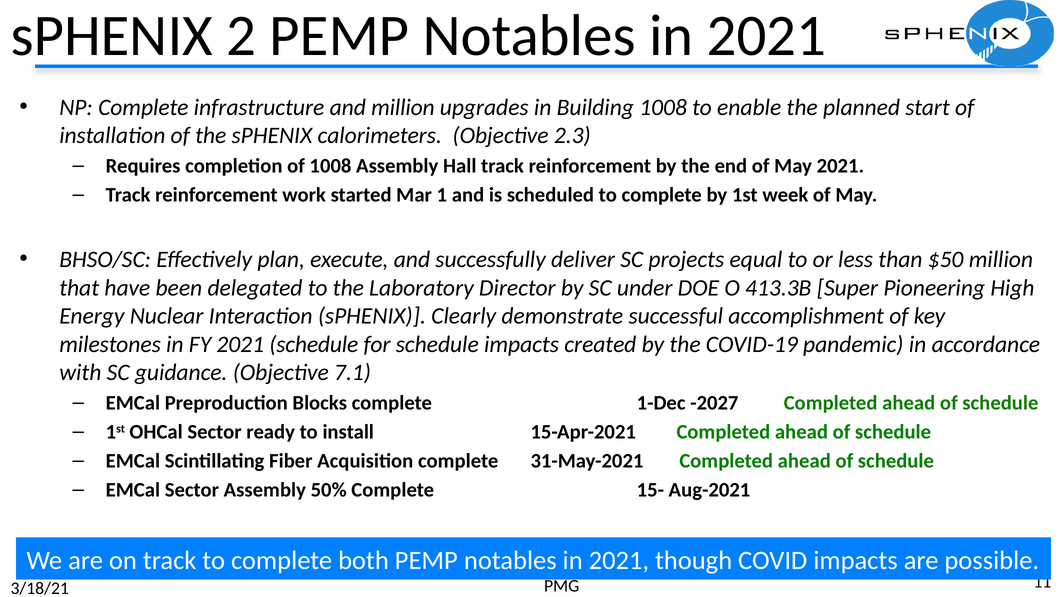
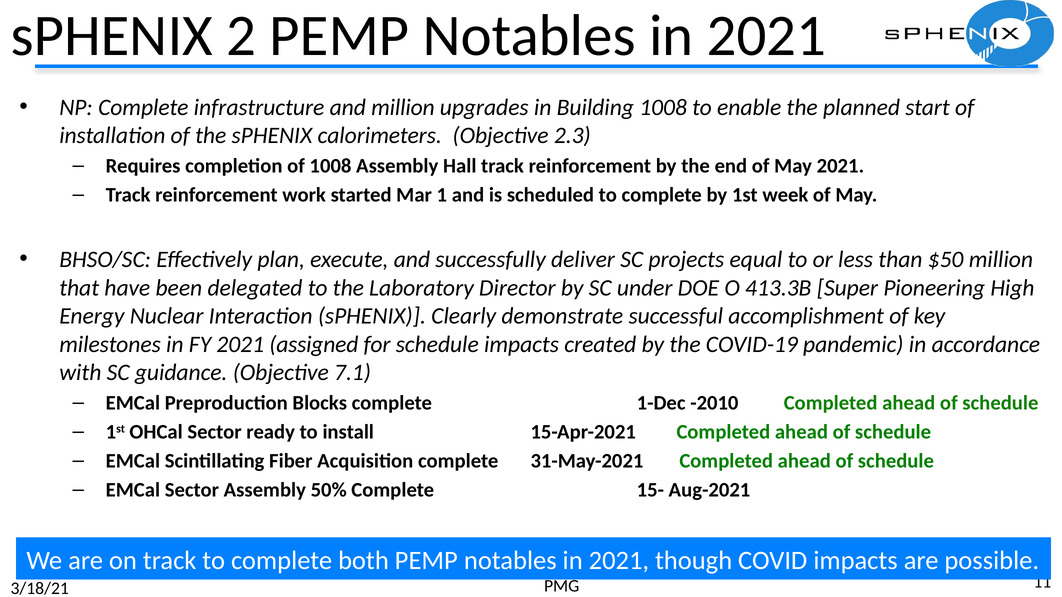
2021 schedule: schedule -> assigned (314, 345)
-2027: -2027 -> -2010 (714, 403)
